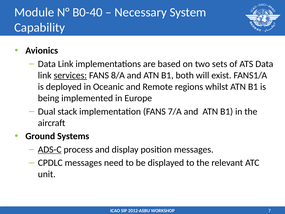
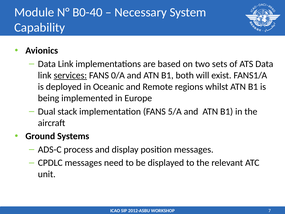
8/A: 8/A -> 0/A (118, 75)
7/A: 7/A -> 5/A (175, 111)
ADS-C underline: present -> none (50, 149)
